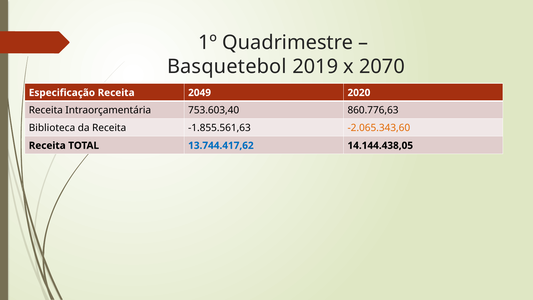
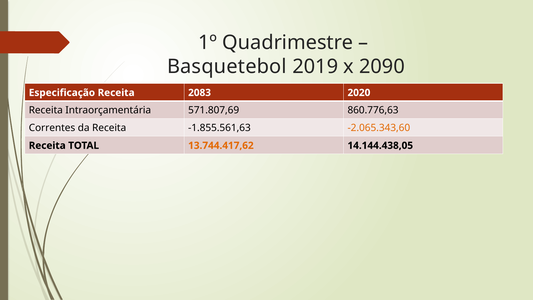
2070: 2070 -> 2090 (382, 67)
2049: 2049 -> 2083 (200, 93)
753.603,40: 753.603,40 -> 571.807,69 (214, 110)
Biblioteca: Biblioteca -> Correntes (52, 128)
13.744.417,62 colour: blue -> orange (221, 145)
